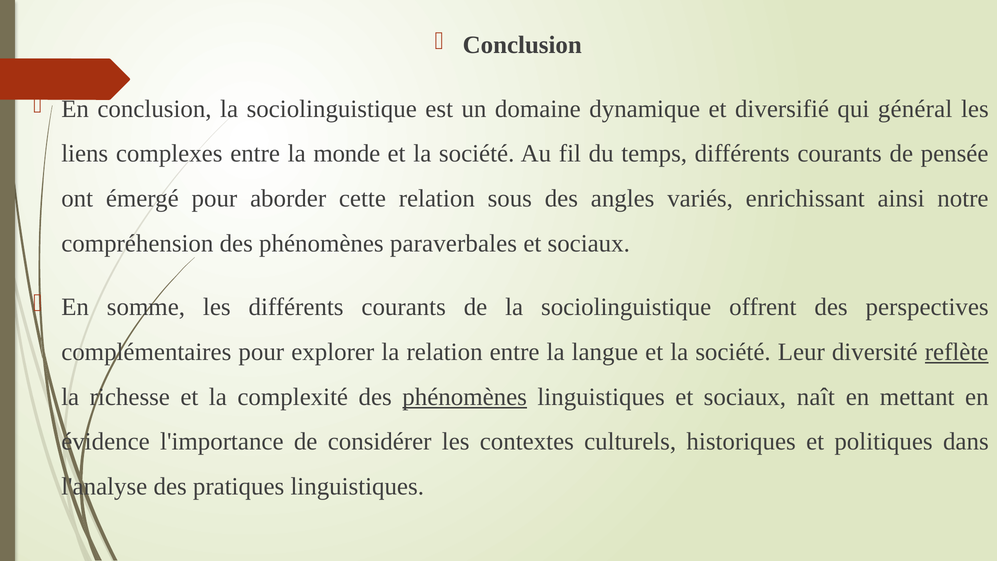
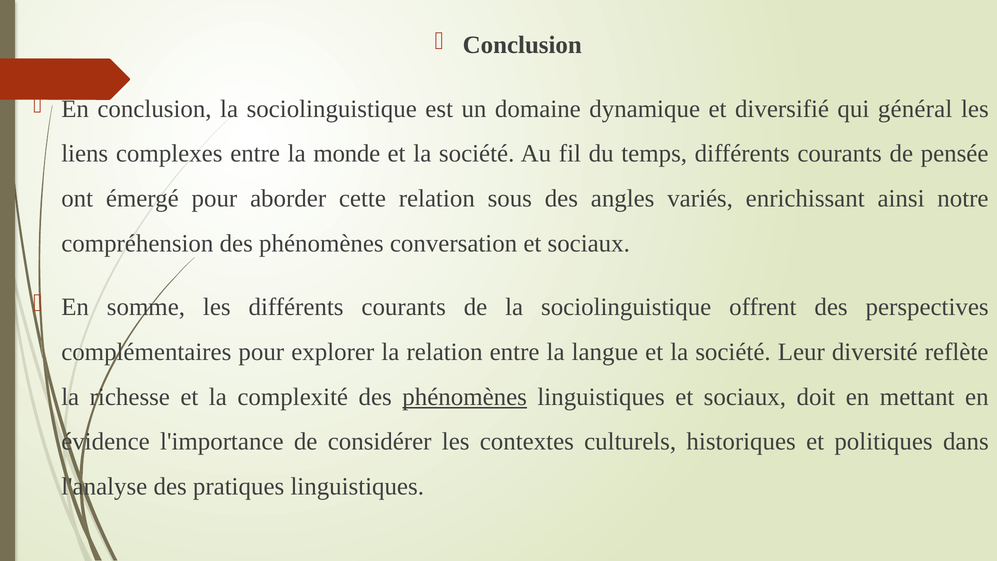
paraverbales: paraverbales -> conversation (454, 243)
reflète underline: present -> none (957, 352)
naît: naît -> doit (816, 397)
